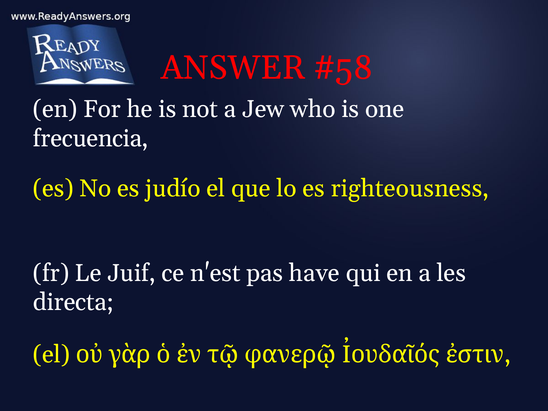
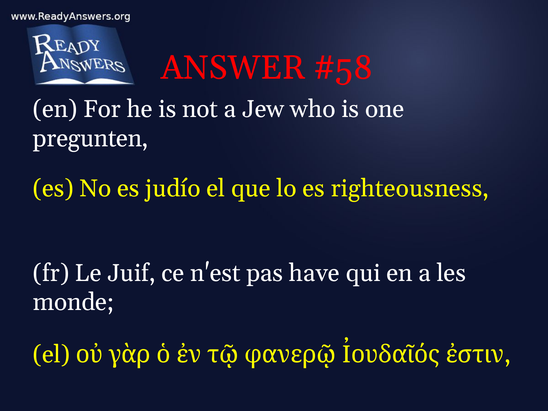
frecuencia: frecuencia -> pregunten (91, 138)
directa: directa -> monde (74, 302)
